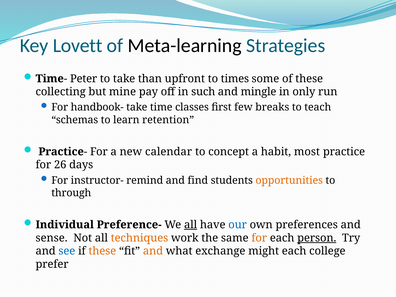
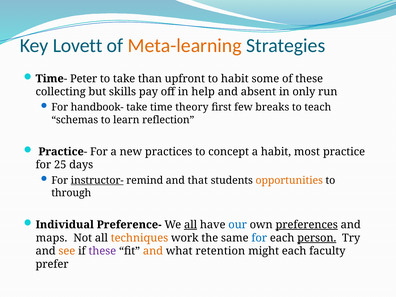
Meta-learning colour: black -> orange (185, 46)
to times: times -> habit (235, 79)
mine: mine -> skills (123, 92)
such: such -> help (203, 92)
mingle: mingle -> absent (258, 92)
classes: classes -> theory (192, 107)
retention: retention -> reflection (168, 120)
calendar: calendar -> practices (169, 152)
26: 26 -> 25 (60, 165)
instructor- underline: none -> present (97, 180)
find: find -> that (198, 180)
preferences underline: none -> present (307, 225)
sense: sense -> maps (52, 238)
for colour: orange -> blue (259, 238)
see colour: blue -> orange (67, 251)
these colour: orange -> purple (102, 251)
exchange: exchange -> retention (220, 251)
college: college -> faculty (327, 251)
